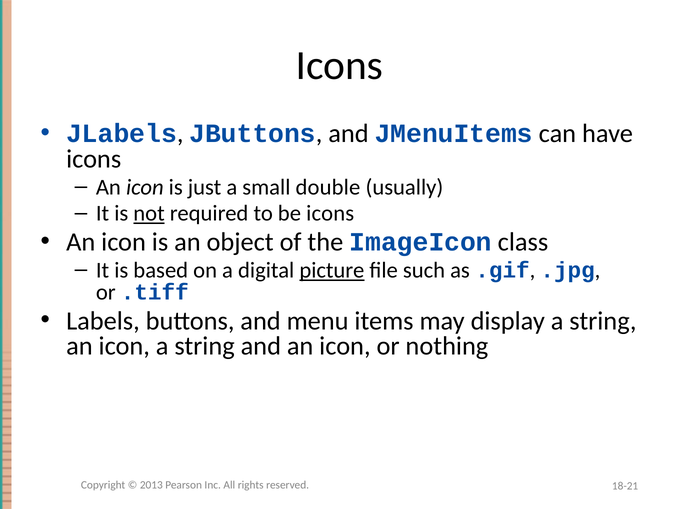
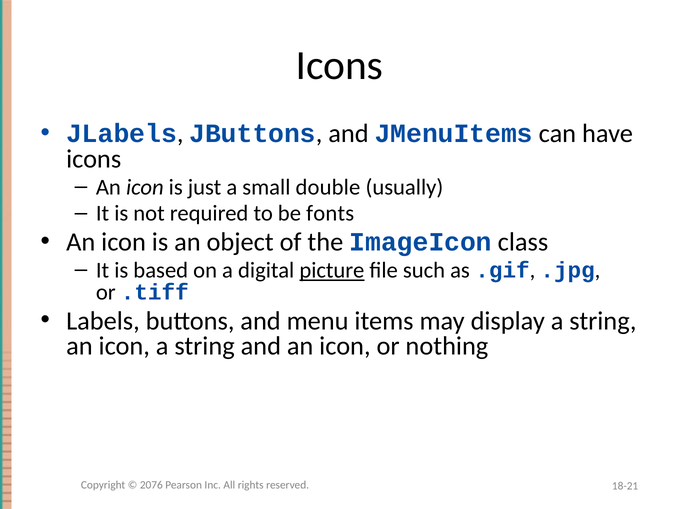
not underline: present -> none (149, 214)
be icons: icons -> fonts (330, 214)
2013: 2013 -> 2076 (151, 485)
